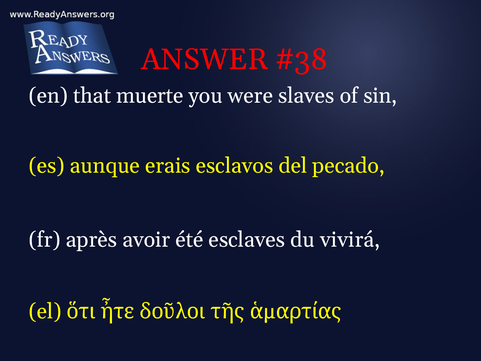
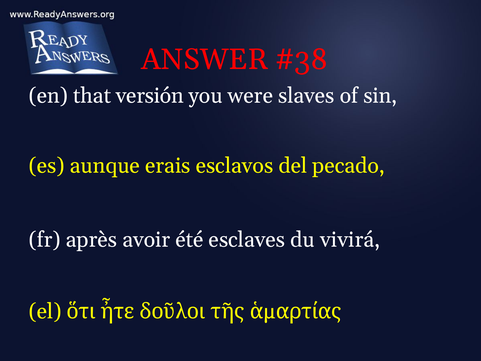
muerte: muerte -> versión (150, 96)
